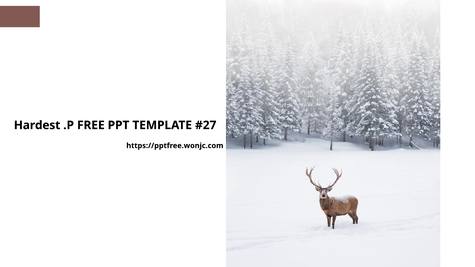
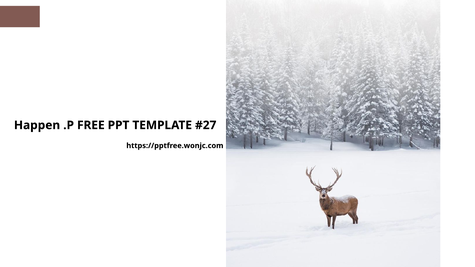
Hardest: Hardest -> Happen (37, 125)
